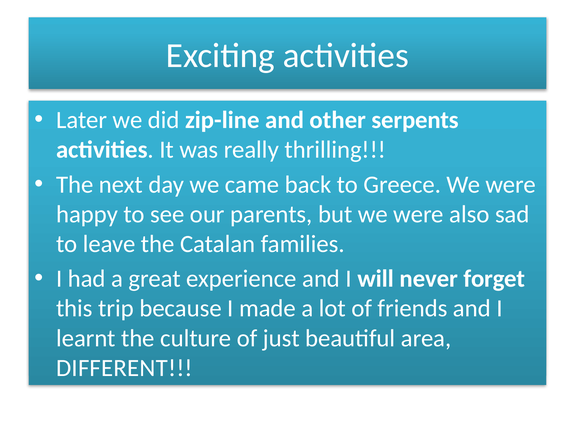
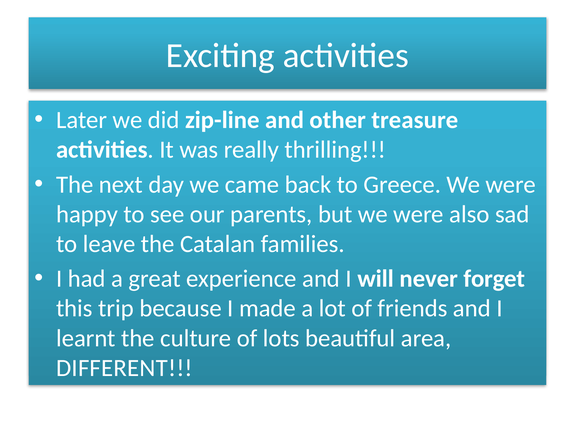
serpents: serpents -> treasure (415, 120)
just: just -> lots (281, 338)
